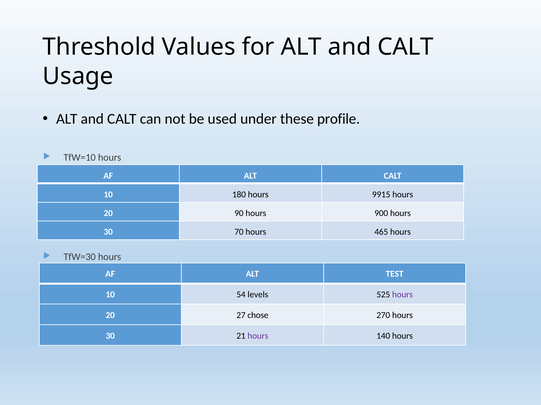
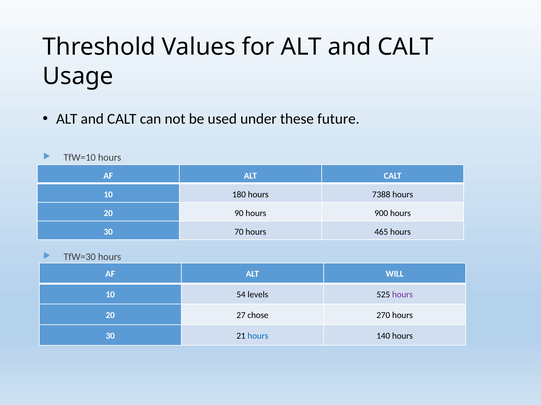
profile: profile -> future (338, 119)
9915: 9915 -> 7388 (381, 195)
TEST: TEST -> WILL (395, 275)
hours colour: purple -> blue (258, 336)
